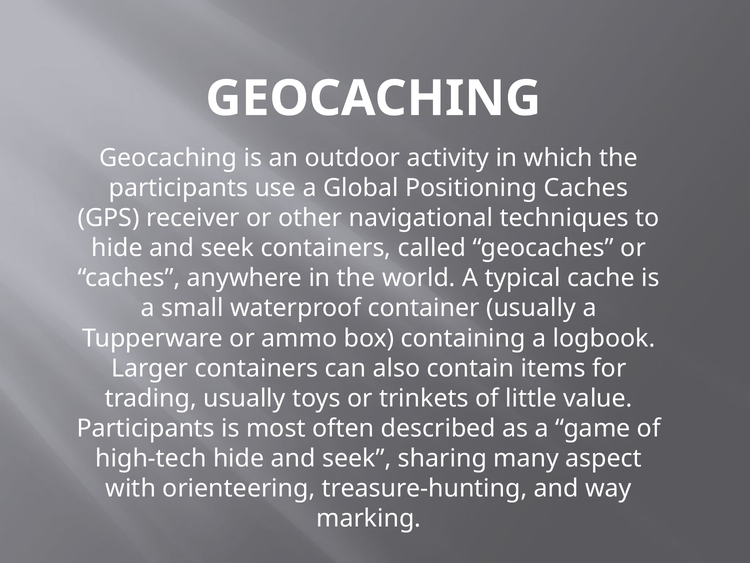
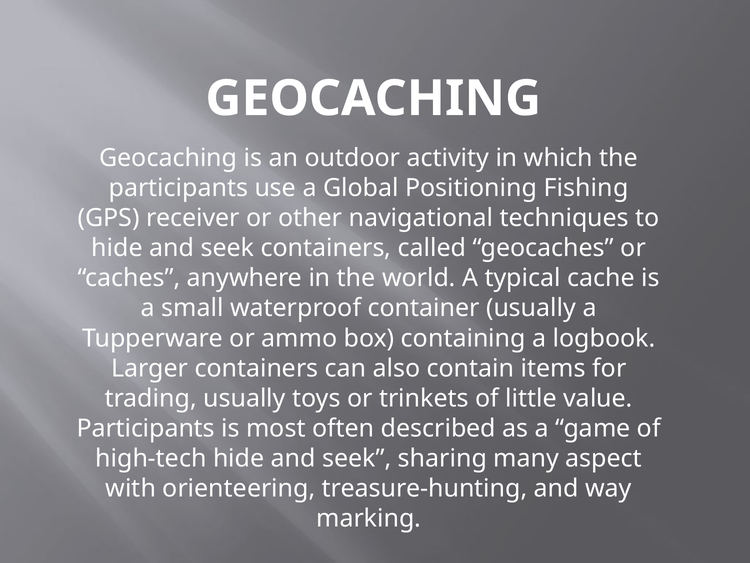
Positioning Caches: Caches -> Fishing (586, 188)
